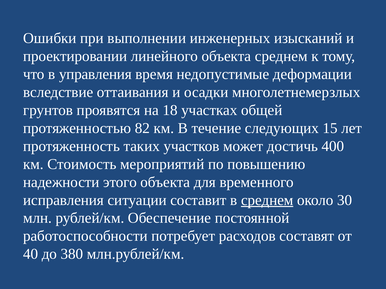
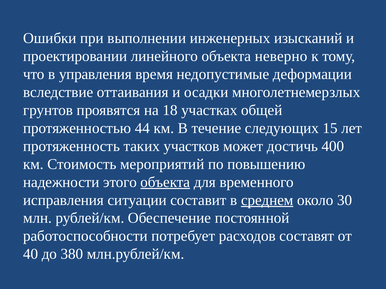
объекта среднем: среднем -> неверно (281, 56)
82: 82 -> 44 (142, 128)
объекта underline: none -> present (165, 182)
